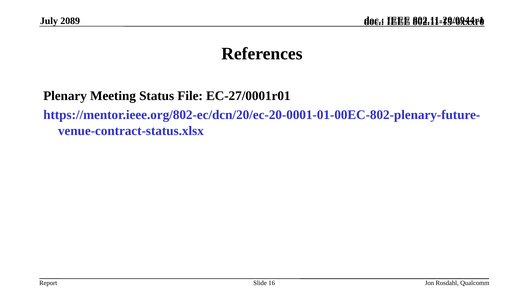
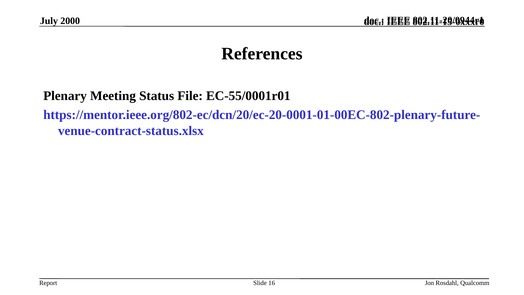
2089: 2089 -> 2000 (70, 21)
EC-27/0001r01: EC-27/0001r01 -> EC-55/0001r01 (248, 96)
